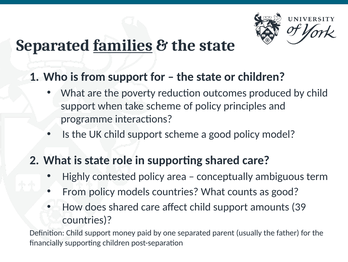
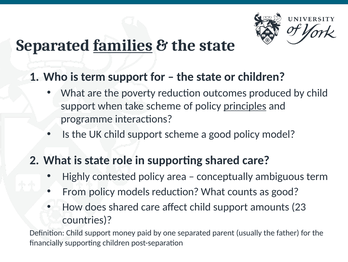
is from: from -> term (93, 77)
principles underline: none -> present (245, 106)
models countries: countries -> reduction (175, 191)
39: 39 -> 23 (299, 206)
